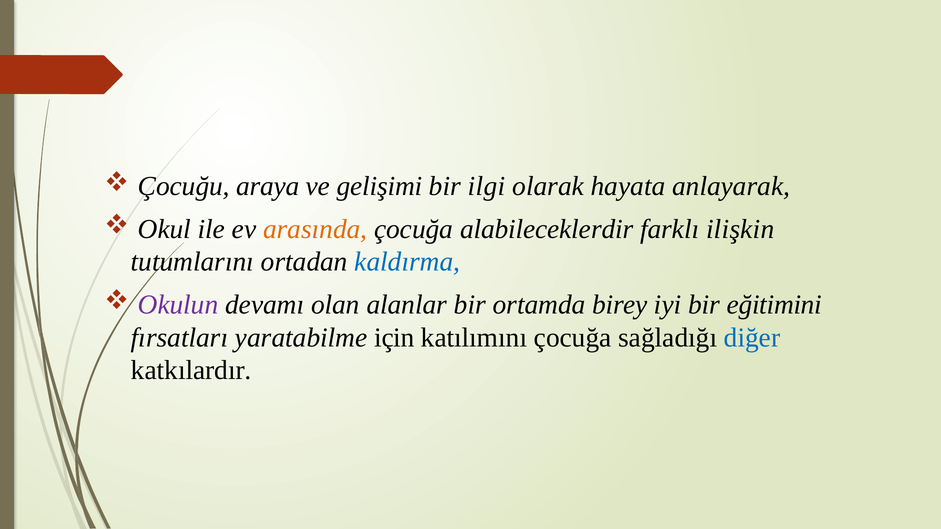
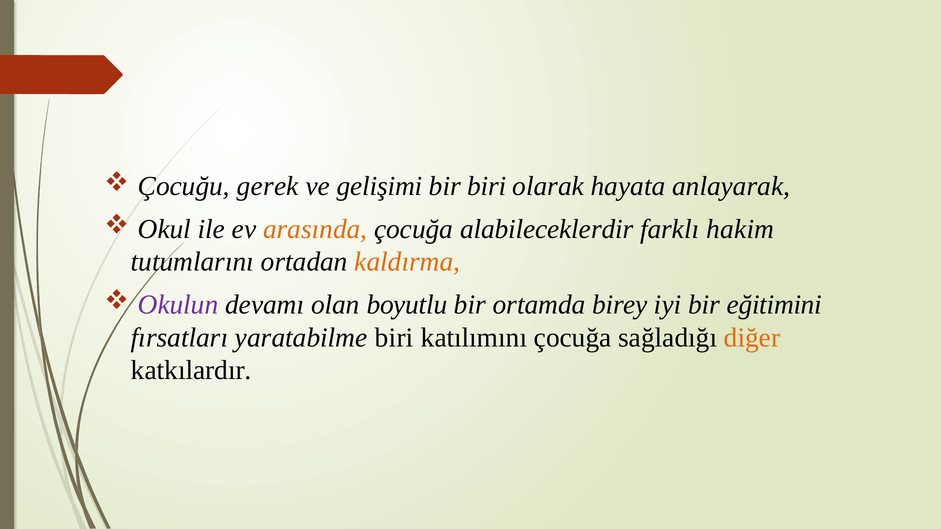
araya: araya -> gerek (268, 187)
bir ilgi: ilgi -> biri (487, 187)
ilişkin: ilişkin -> hakim (740, 229)
kaldırma colour: blue -> orange (407, 262)
alanlar: alanlar -> boyutlu (407, 305)
yaratabilme için: için -> biri (394, 338)
diğer colour: blue -> orange (752, 338)
